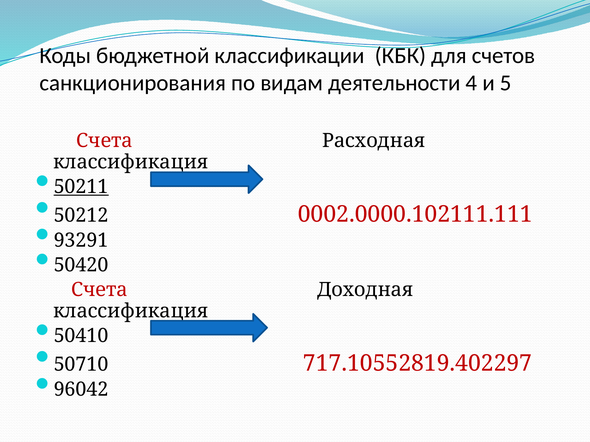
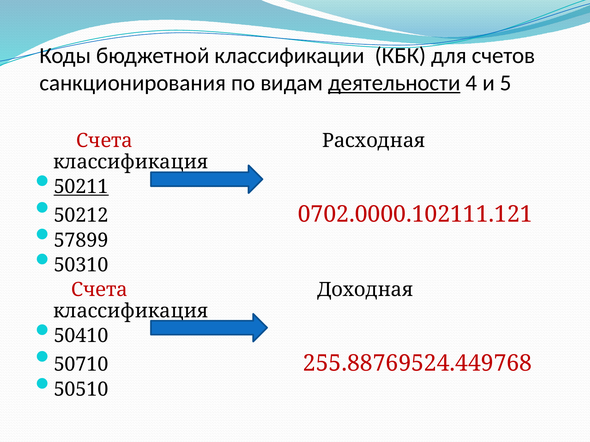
деятельности underline: none -> present (394, 83)
0002.0000.102111.111: 0002.0000.102111.111 -> 0702.0000.102111.121 (415, 215)
93291: 93291 -> 57899 (81, 241)
50420: 50420 -> 50310 (81, 265)
717.10552819.402297: 717.10552819.402297 -> 255.88769524.449768 (418, 364)
96042: 96042 -> 50510 (81, 390)
